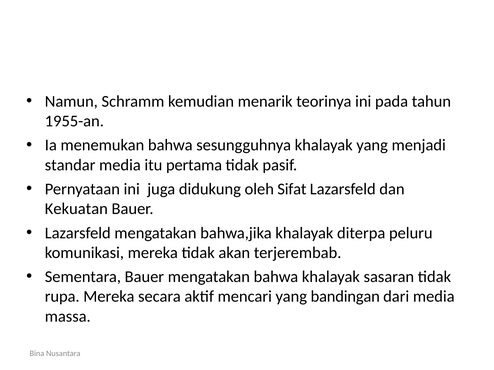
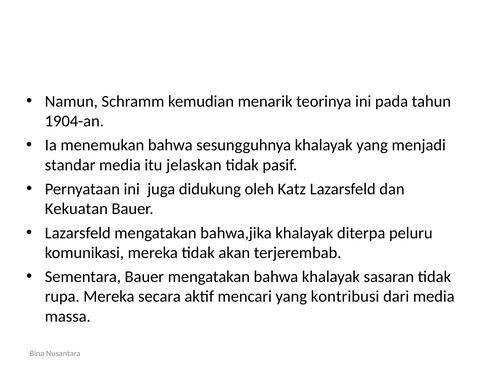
1955-an: 1955-an -> 1904-an (74, 121)
pertama: pertama -> jelaskan (194, 165)
Sifat: Sifat -> Katz (292, 189)
bandingan: bandingan -> kontribusi (345, 297)
